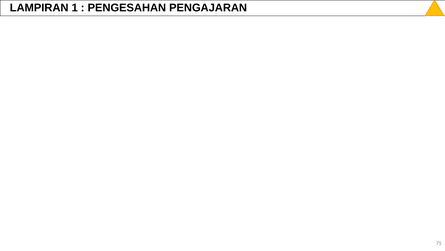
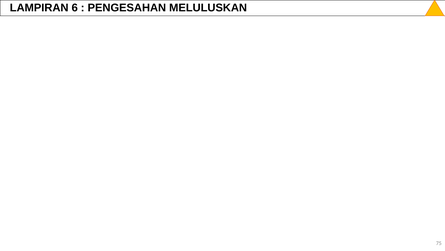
1: 1 -> 6 (75, 8)
PENGAJARAN: PENGAJARAN -> MELULUSKAN (208, 8)
